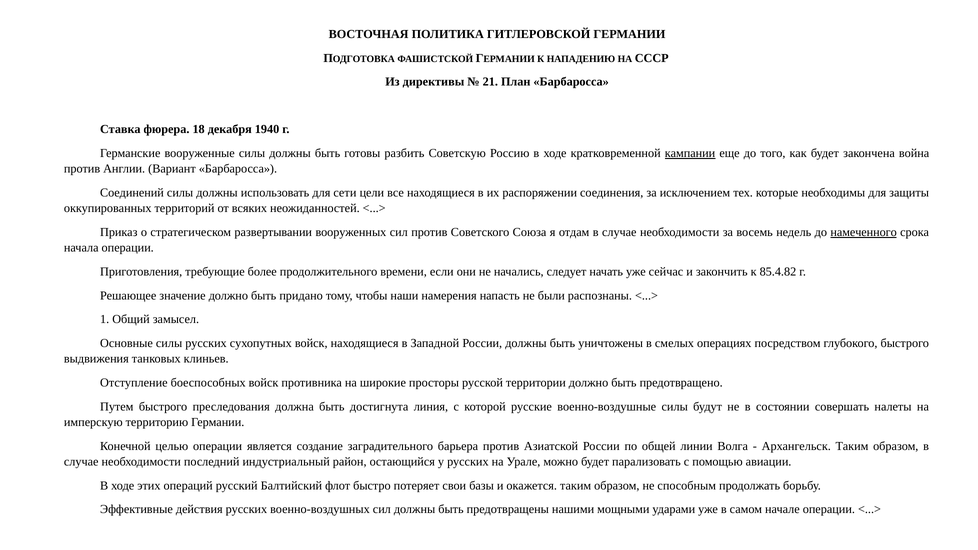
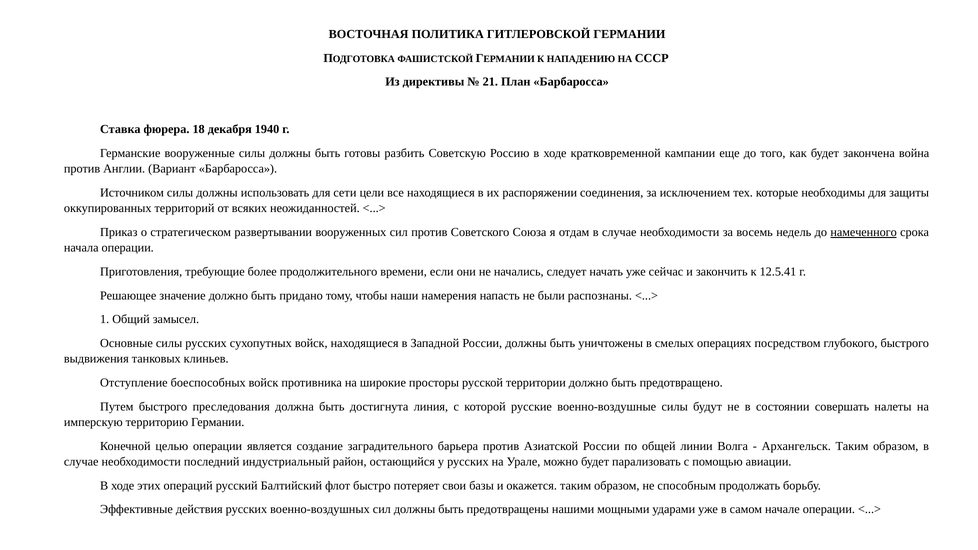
кампании underline: present -> none (690, 153)
Соединений: Соединений -> Источником (132, 193)
85.4.82: 85.4.82 -> 12.5.41 (778, 272)
